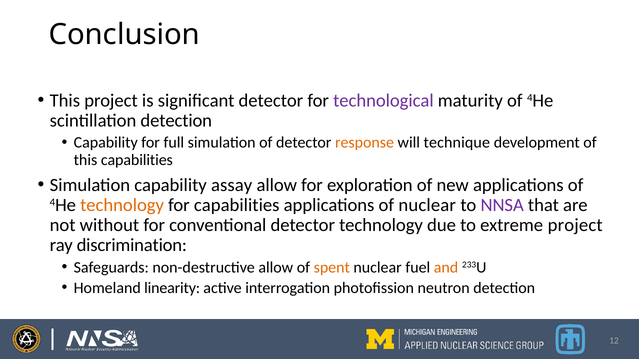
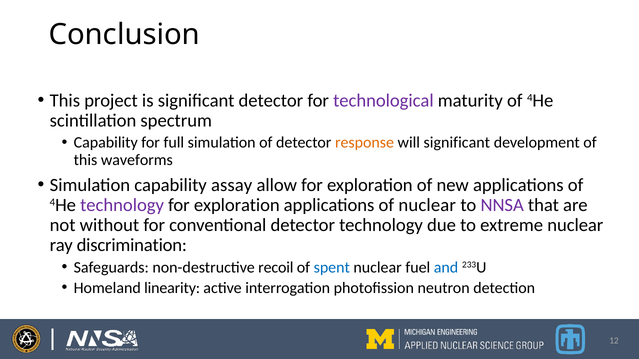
scintillation detection: detection -> spectrum (176, 121)
will technique: technique -> significant (457, 143)
this capabilities: capabilities -> waveforms (137, 160)
technology colour: orange -> purple (122, 205)
capabilities: capabilities -> exploration (237, 205)
extreme project: project -> nuclear (575, 225)
non-destructive allow: allow -> recoil (276, 268)
spent colour: orange -> blue (332, 268)
and colour: orange -> blue (446, 268)
